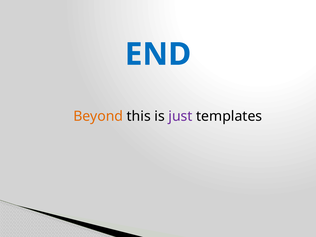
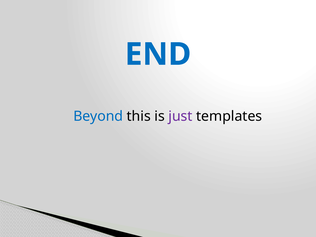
Beyond colour: orange -> blue (98, 116)
